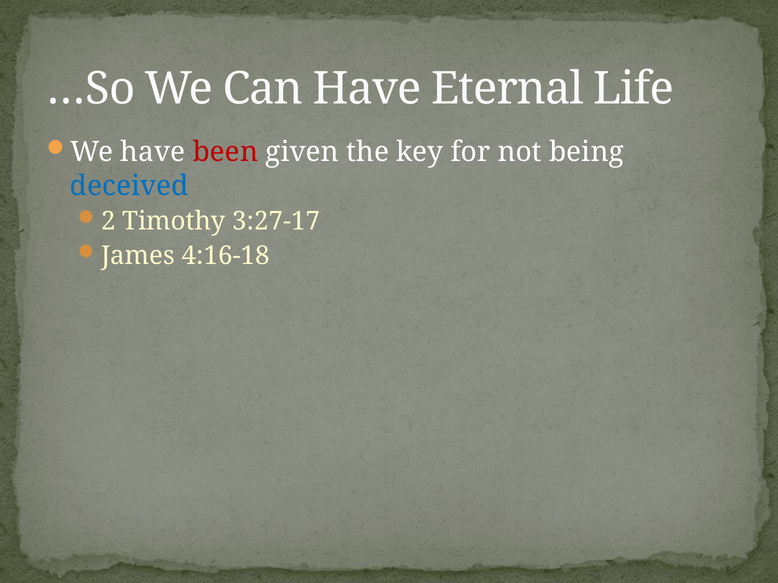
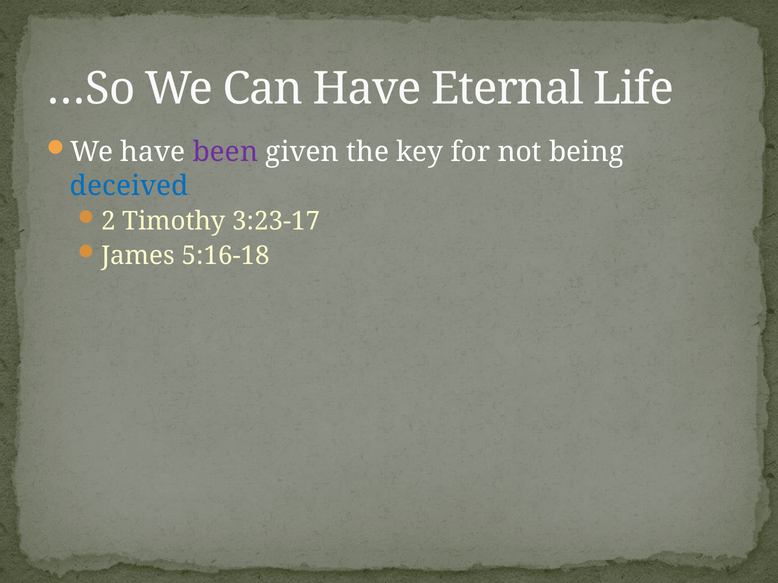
been colour: red -> purple (225, 152)
3:27-17: 3:27-17 -> 3:23-17 (276, 221)
4:16-18: 4:16-18 -> 5:16-18 (226, 256)
